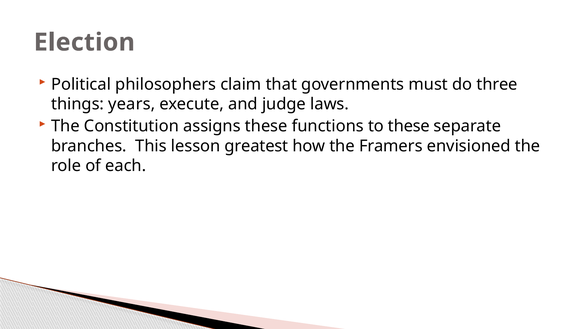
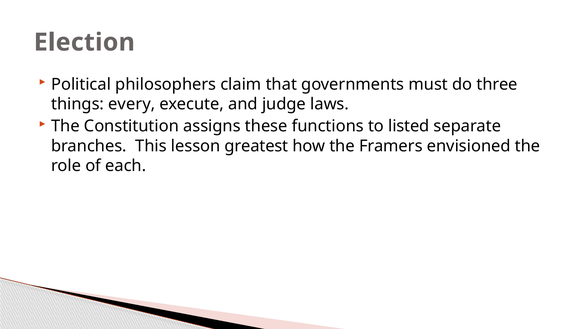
years: years -> every (132, 104)
to these: these -> listed (409, 126)
